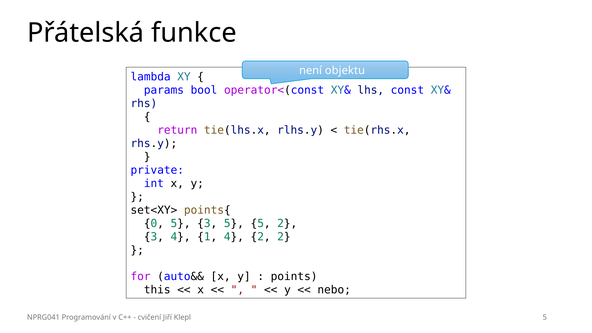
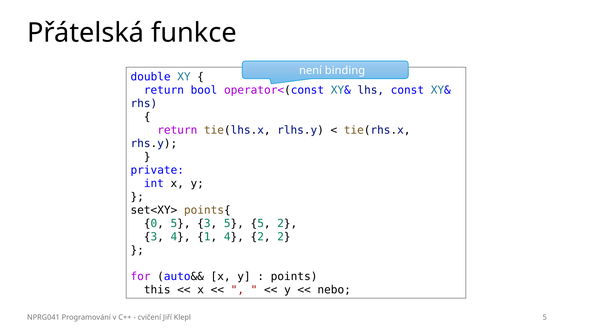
objektu: objektu -> binding (345, 71)
lambda: lambda -> double (151, 77)
params: params -> return (164, 90)
